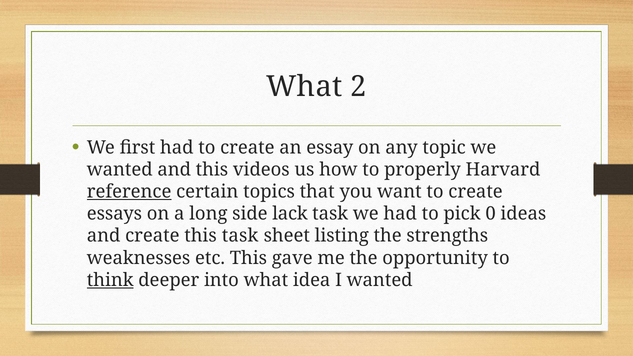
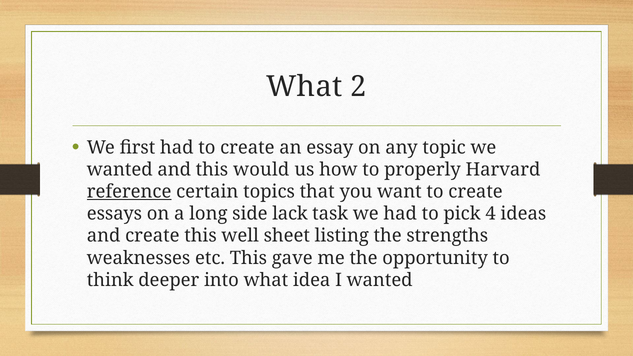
videos: videos -> would (261, 170)
0: 0 -> 4 (491, 214)
this task: task -> well (240, 236)
think underline: present -> none (110, 280)
